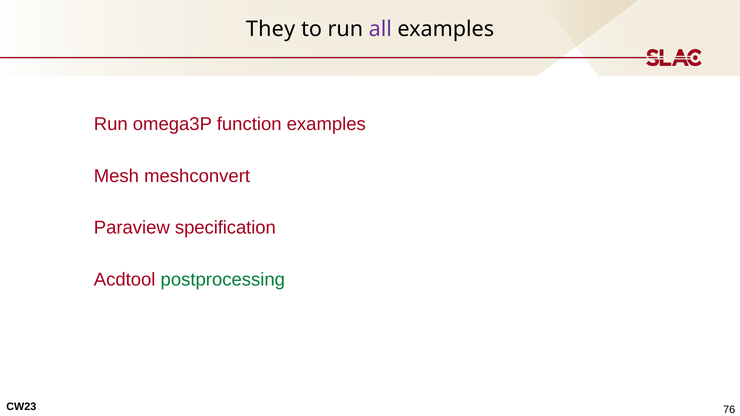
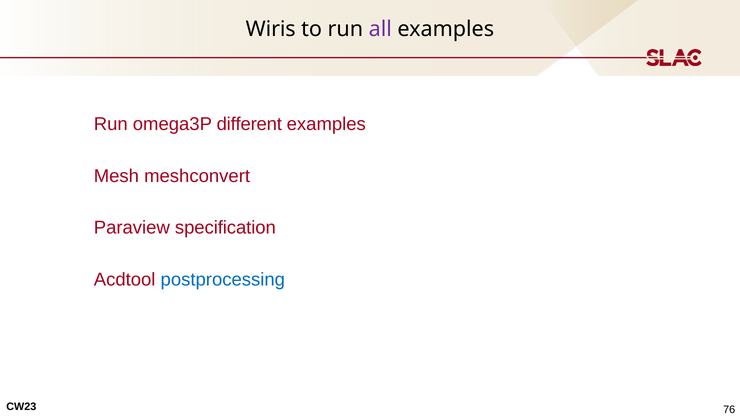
They: They -> Wiris (271, 29)
function: function -> different (249, 124)
postprocessing colour: green -> blue (223, 280)
